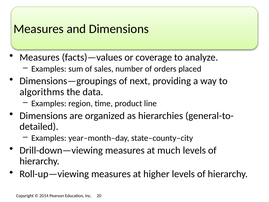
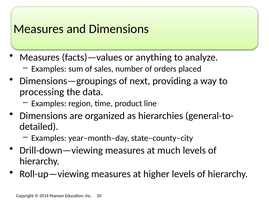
coverage: coverage -> anything (154, 57)
algorithms: algorithms -> processing (42, 92)
